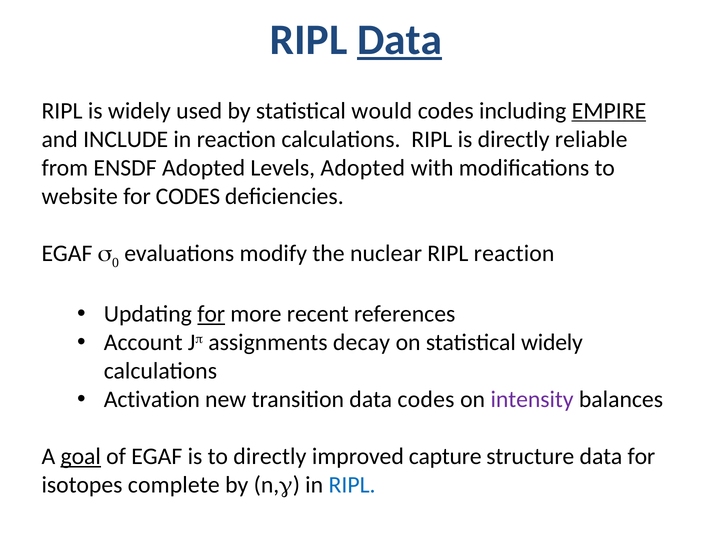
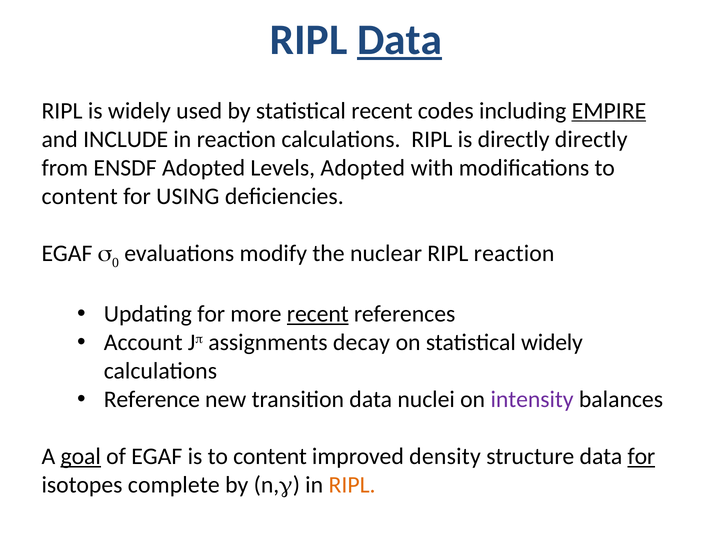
statistical would: would -> recent (382, 111)
directly reliable: reliable -> directly (591, 139)
website: website -> content (80, 196)
for CODES: CODES -> USING (188, 196)
for underline: present -> none (211, 314)
recent underline: none -> present (318, 314)
Activation: Activation -> Reference (152, 400)
data codes: codes -> nuclei (426, 400)
is to directly: directly -> content (270, 457)
capture: capture -> density (445, 457)
for underline: none -> present (641, 457)
RIPL colour: blue -> orange (352, 485)
